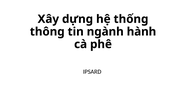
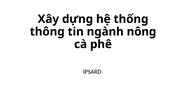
hành: hành -> nông (141, 32)
